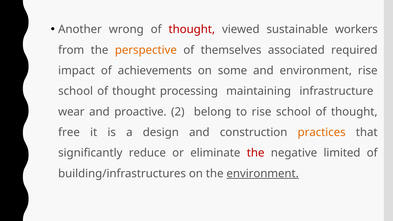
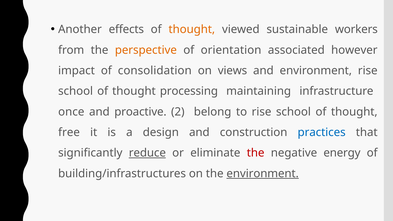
wrong: wrong -> effects (126, 29)
thought colour: red -> orange (192, 29)
themselves: themselves -> orientation (231, 50)
required: required -> however (354, 50)
achievements: achievements -> consolidation (155, 71)
some: some -> views (232, 71)
wear: wear -> once (71, 112)
practices colour: orange -> blue (322, 132)
reduce underline: none -> present (147, 153)
limited: limited -> energy (342, 153)
